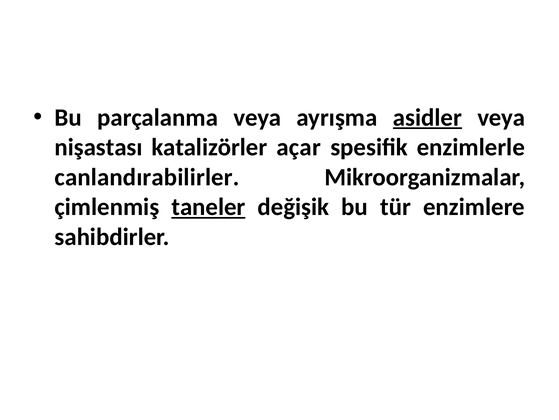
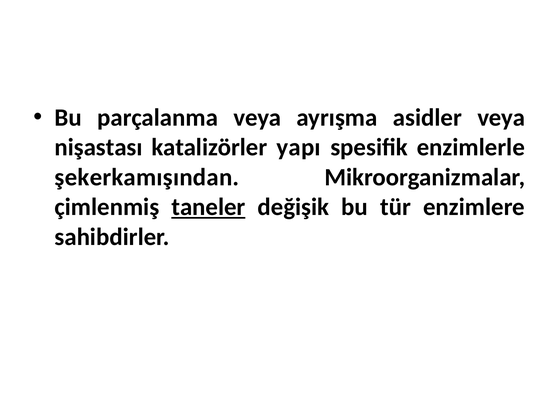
asidler underline: present -> none (427, 117)
açar: açar -> yapı (299, 147)
canlandırabilirler: canlandırabilirler -> şekerkamışından (147, 177)
